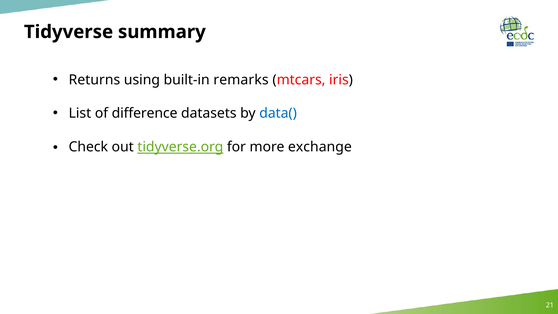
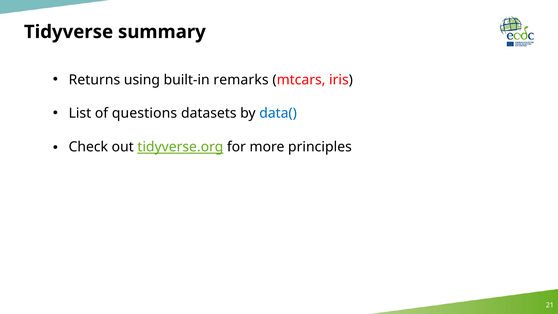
difference: difference -> questions (144, 113)
exchange: exchange -> principles (320, 147)
